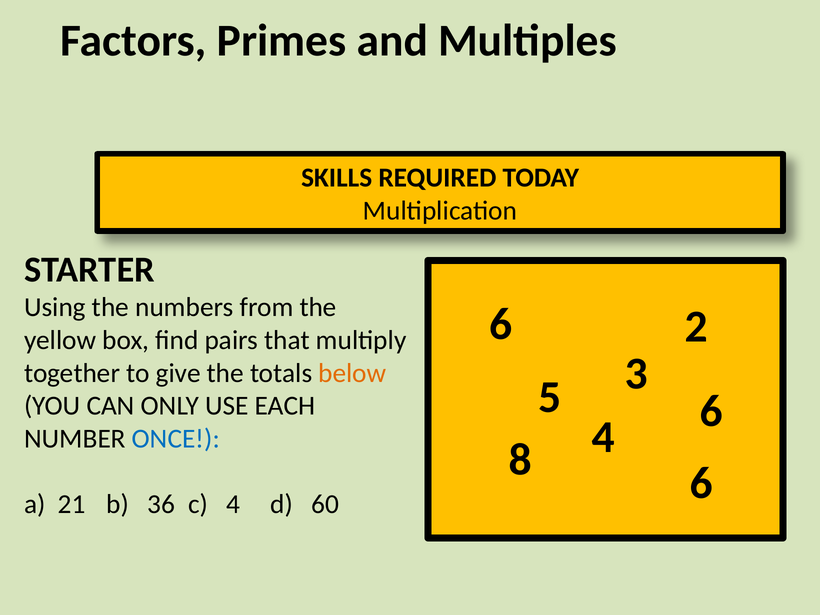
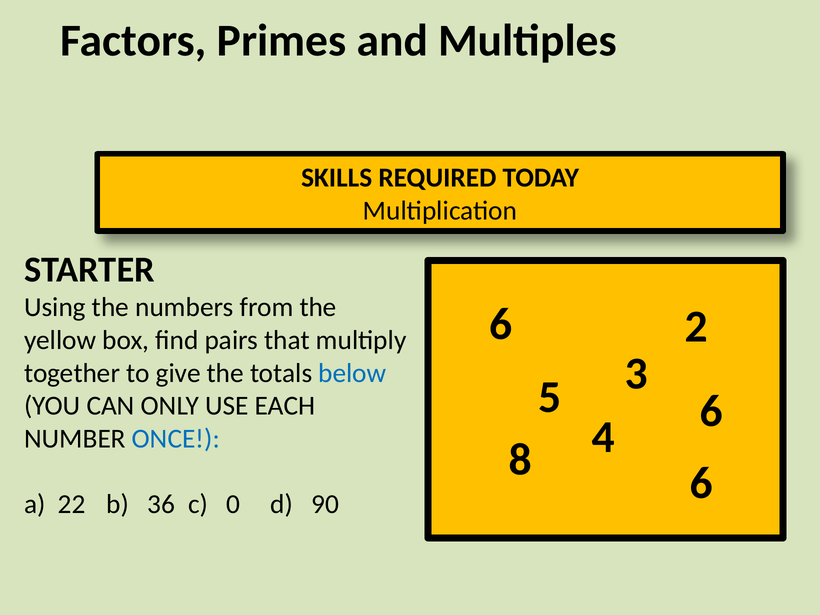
below colour: orange -> blue (352, 373)
21: 21 -> 22 (72, 504)
c 4: 4 -> 0 (233, 504)
60: 60 -> 90 (325, 504)
